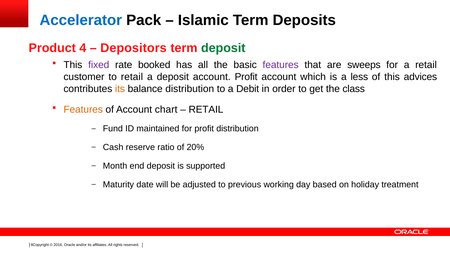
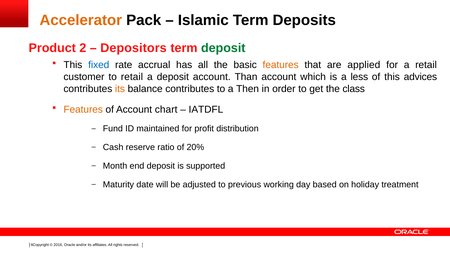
Accelerator colour: blue -> orange (81, 20)
4: 4 -> 2 (83, 48)
fixed colour: purple -> blue (99, 65)
booked: booked -> accrual (154, 65)
features colour: purple -> orange (281, 65)
sweeps: sweeps -> applied (364, 65)
account Profit: Profit -> Than (246, 77)
balance distribution: distribution -> contributes (190, 89)
Debit: Debit -> Then (248, 89)
RETAIL: RETAIL -> IATDFL (206, 110)
